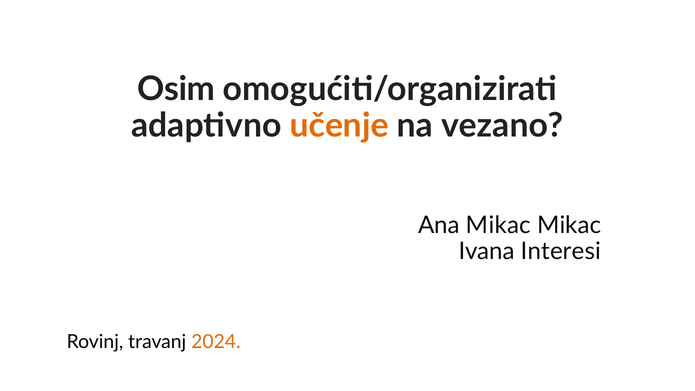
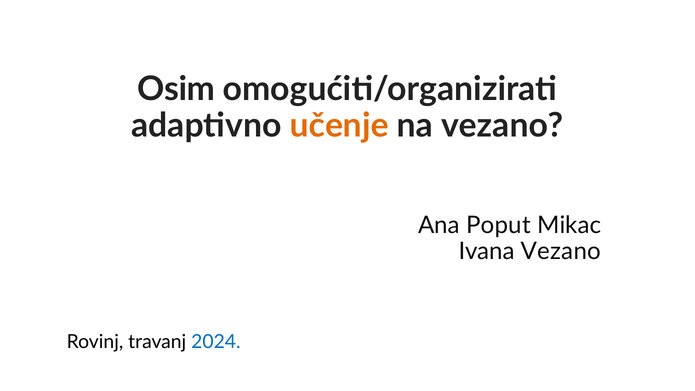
Ana Mikac: Mikac -> Poput (498, 225)
Ivana Interesi: Interesi -> Vezano (561, 251)
2024 colour: orange -> blue (216, 342)
